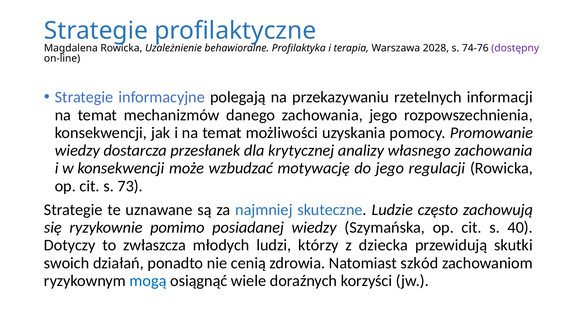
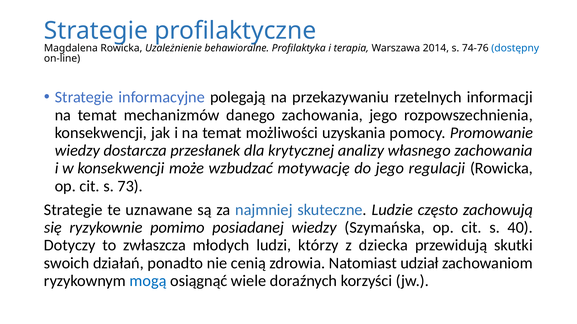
2028: 2028 -> 2014 (436, 48)
dostępny colour: purple -> blue (515, 48)
szkód: szkód -> udział (420, 264)
